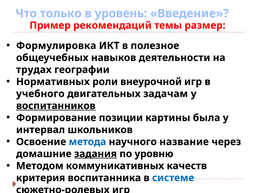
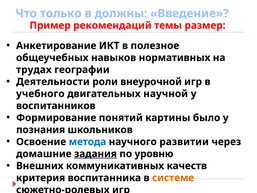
уровень: уровень -> должны (121, 13)
Формулировка: Формулировка -> Анкетирование (56, 46)
деятельности: деятельности -> нормативных (175, 58)
Нормативных: Нормативных -> Деятельности (53, 82)
задачам: задачам -> научной (166, 94)
воспитанников underline: present -> none (56, 106)
позиции: позиции -> понятий (121, 118)
была: была -> было (207, 118)
интервал: интервал -> познания (41, 130)
название: название -> развитии (184, 142)
Методом: Методом -> Внешних (40, 166)
системе colour: blue -> orange (173, 178)
